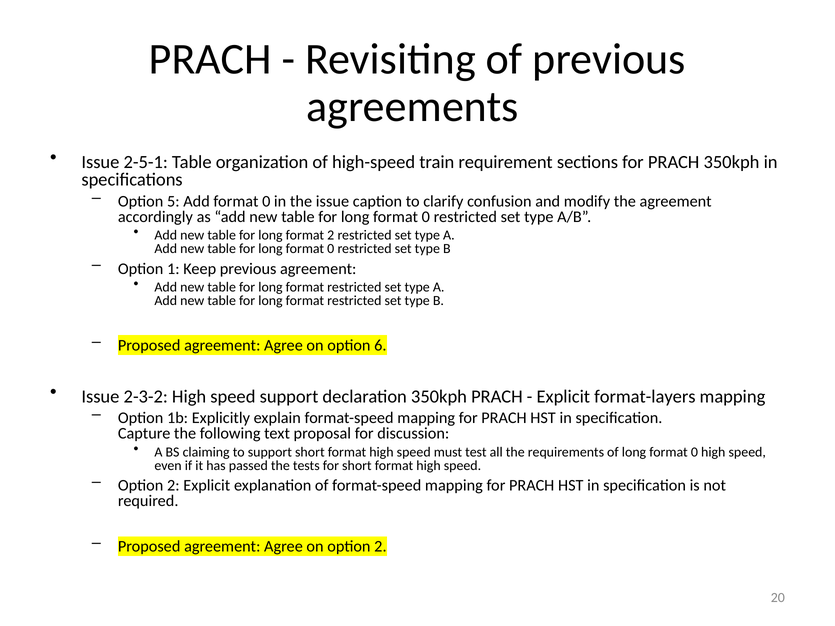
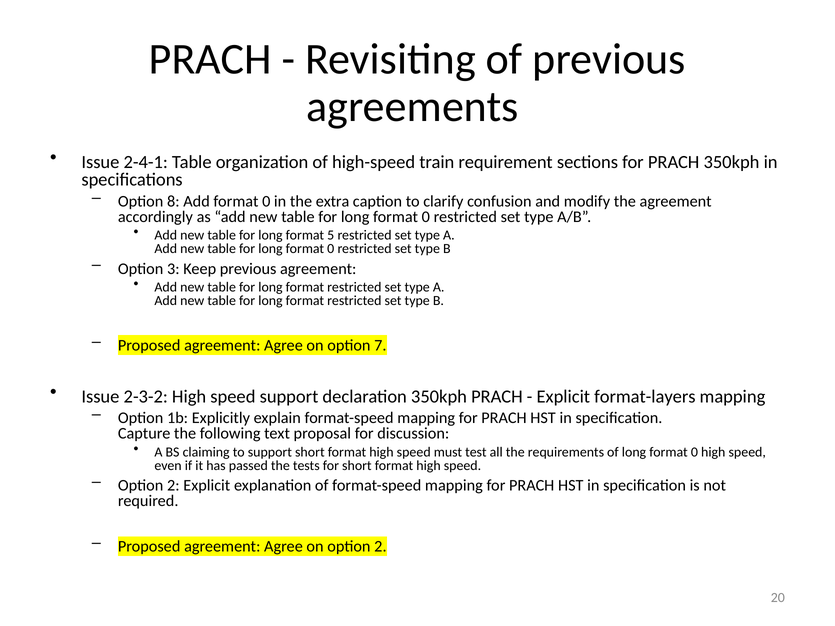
2-5-1: 2-5-1 -> 2-4-1 (146, 162)
5: 5 -> 8 (173, 201)
the issue: issue -> extra (333, 201)
format 2: 2 -> 5 (331, 235)
1: 1 -> 3 (173, 269)
6: 6 -> 7 (380, 345)
